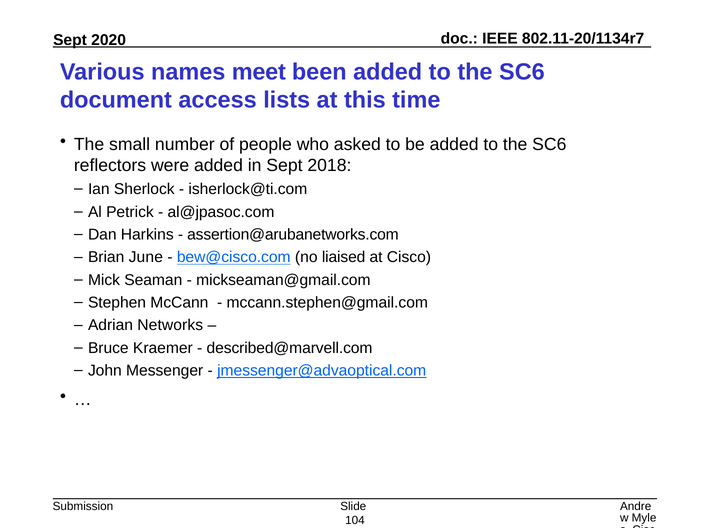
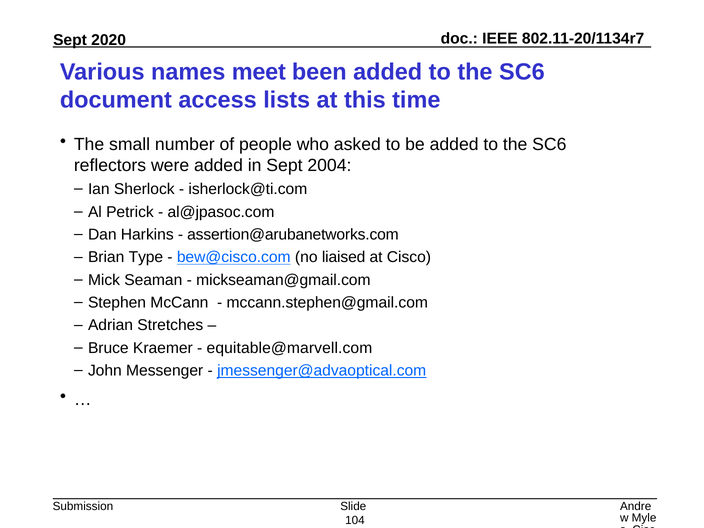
2018: 2018 -> 2004 (329, 166)
June: June -> Type (146, 257)
Networks: Networks -> Stretches (170, 325)
described@marvell.com: described@marvell.com -> equitable@marvell.com (289, 348)
